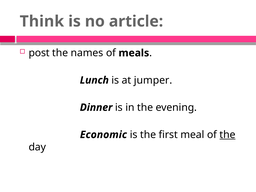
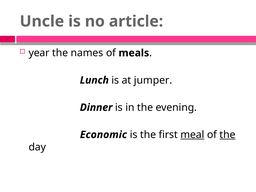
Think: Think -> Uncle (42, 21)
post: post -> year (39, 53)
meal underline: none -> present (192, 135)
